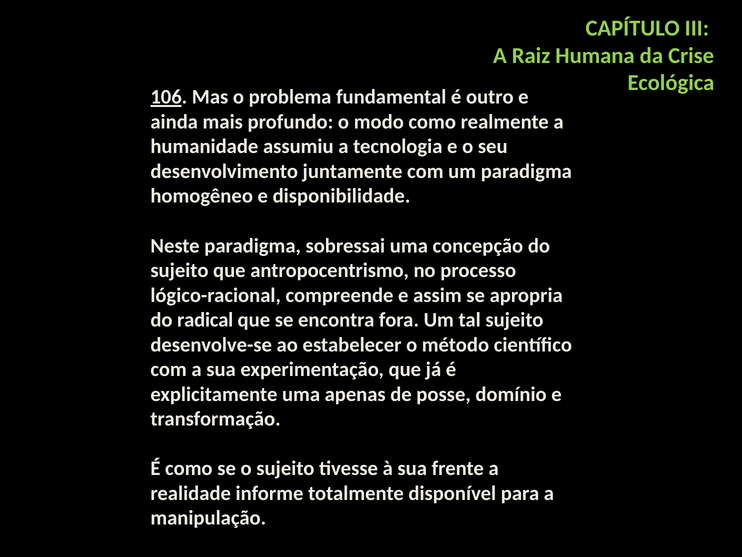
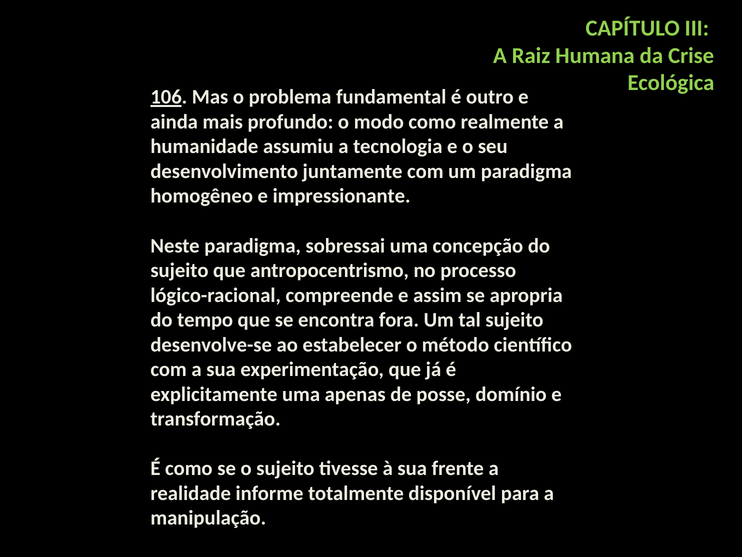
disponibilidade: disponibilidade -> impressionante (342, 196)
radical: radical -> tempo (205, 320)
